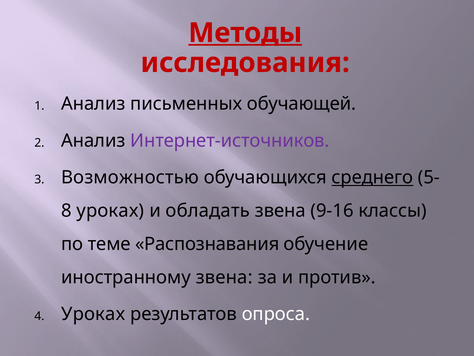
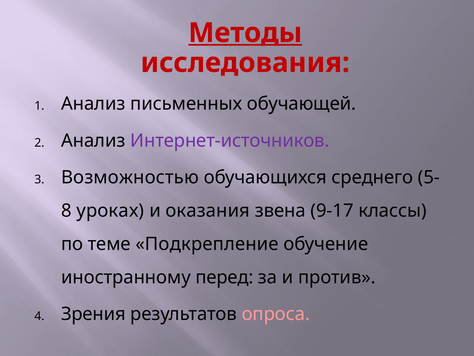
среднего underline: present -> none (372, 177)
обладать: обладать -> оказания (208, 211)
9-16: 9-16 -> 9-17 (332, 211)
Распознавания: Распознавания -> Подкрепление (207, 244)
иностранному звена: звена -> перед (224, 277)
Уроках: Уроках -> Зрения (93, 314)
опроса colour: white -> pink (276, 314)
